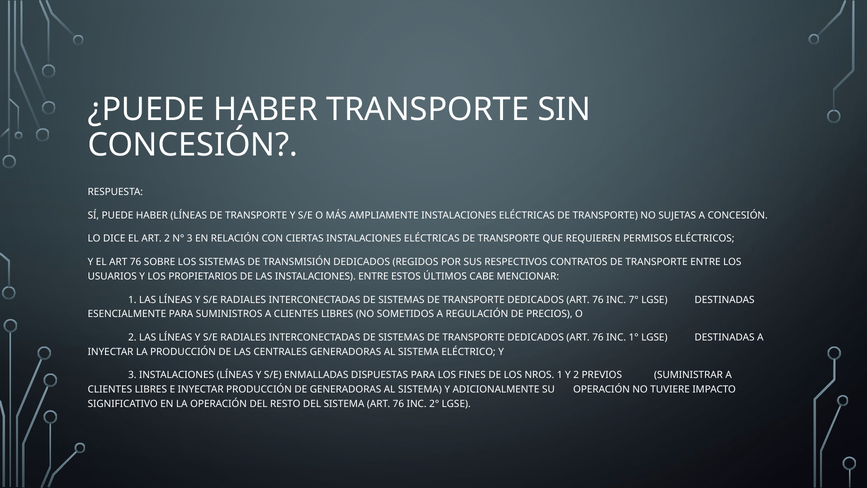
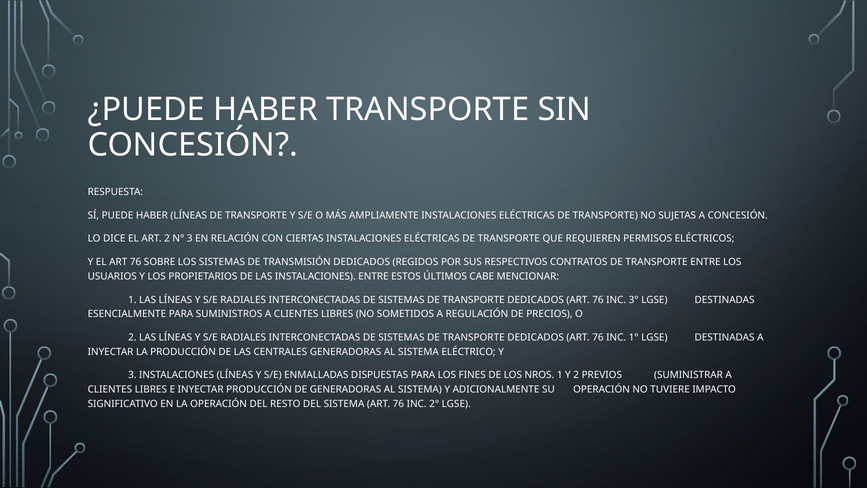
7°: 7° -> 3° (634, 300)
